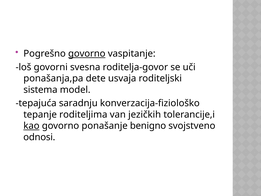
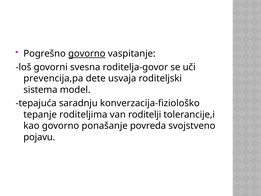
ponašanja,pa: ponašanja,pa -> prevencija,pa (53, 78)
jezičkih: jezičkih -> roditelji (145, 114)
kao underline: present -> none (31, 126)
benigno: benigno -> povreda (148, 126)
odnosi: odnosi -> pojavu (39, 137)
